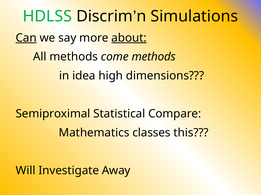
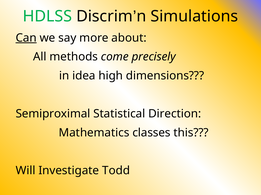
about underline: present -> none (129, 38)
come methods: methods -> precisely (154, 57)
Compare: Compare -> Direction (175, 114)
Away: Away -> Todd (116, 171)
